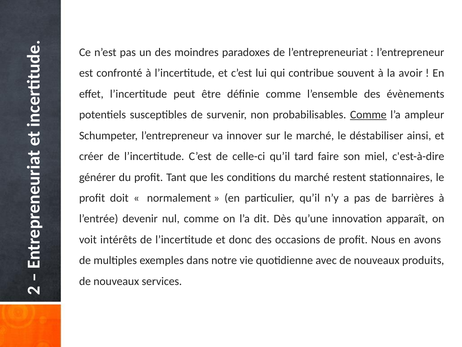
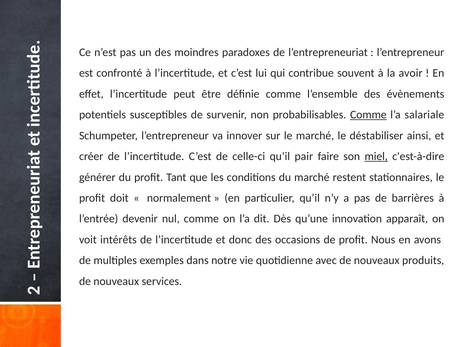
ampleur: ampleur -> salariale (424, 115)
tard: tard -> pair (304, 156)
miel underline: none -> present (376, 156)
